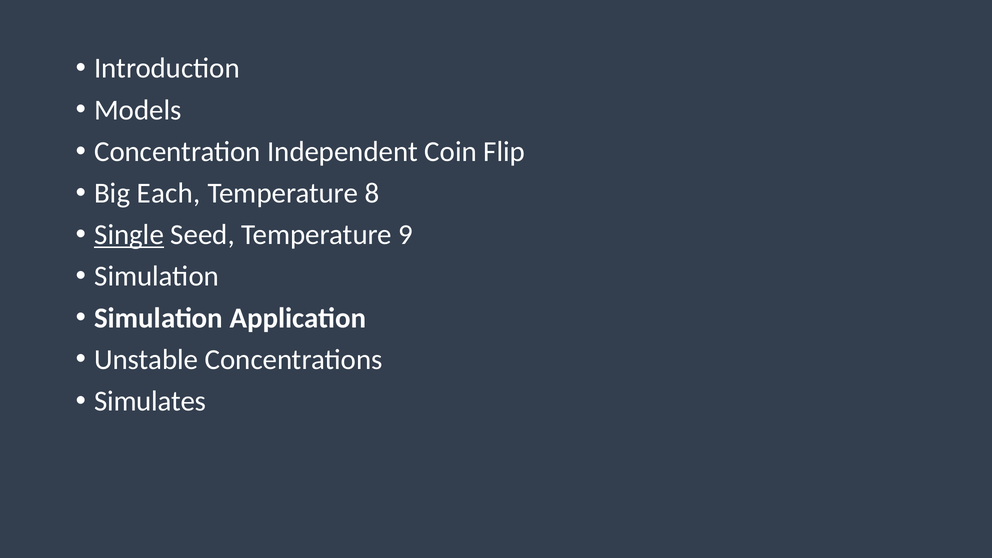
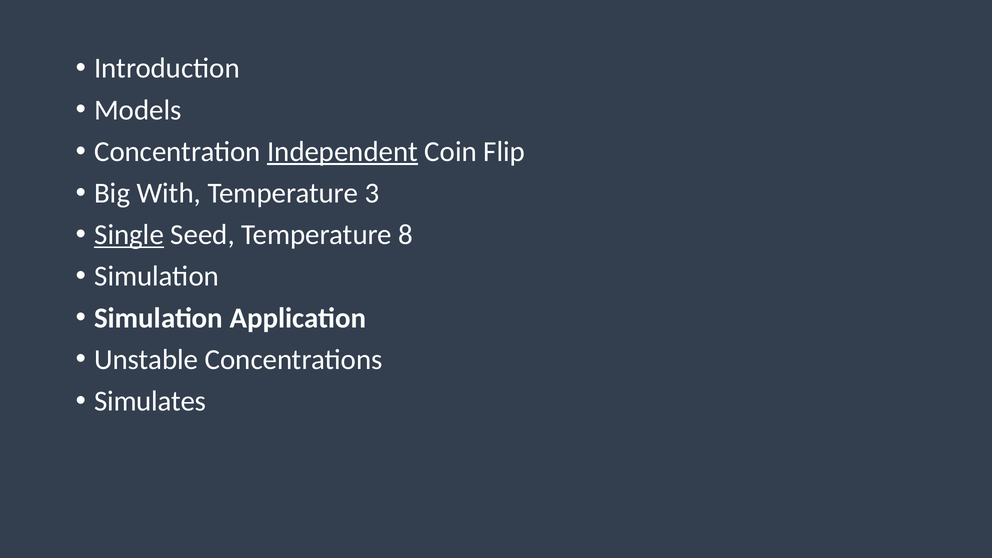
Independent underline: none -> present (343, 152)
Each: Each -> With (169, 193)
8: 8 -> 3 (372, 193)
9: 9 -> 8 (406, 235)
